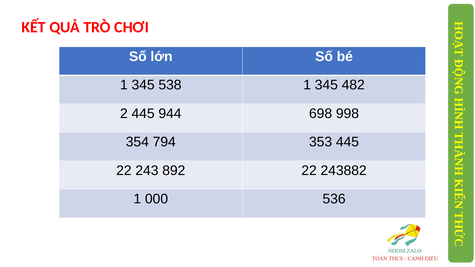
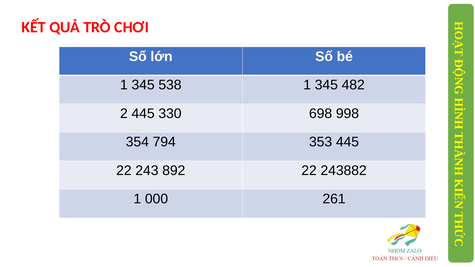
944: 944 -> 330 (170, 114)
536: 536 -> 261 (334, 199)
